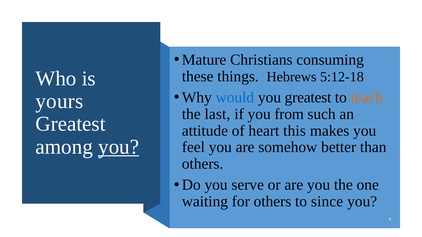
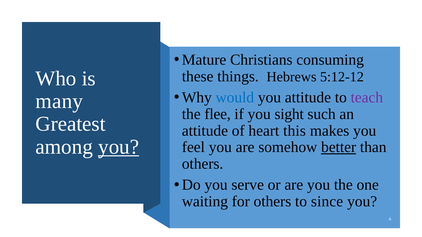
5:12-18: 5:12-18 -> 5:12-12 (342, 77)
you greatest: greatest -> attitude (308, 98)
teach colour: orange -> purple (367, 98)
yours: yours -> many (59, 101)
last: last -> flee (218, 114)
from: from -> sight (289, 114)
better underline: none -> present (339, 147)
